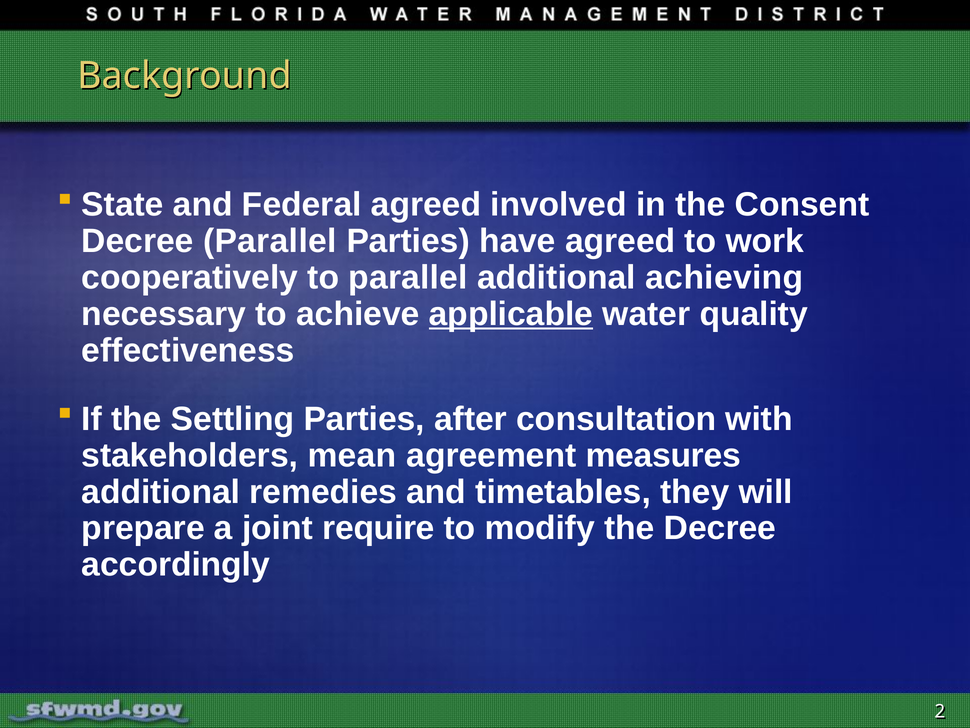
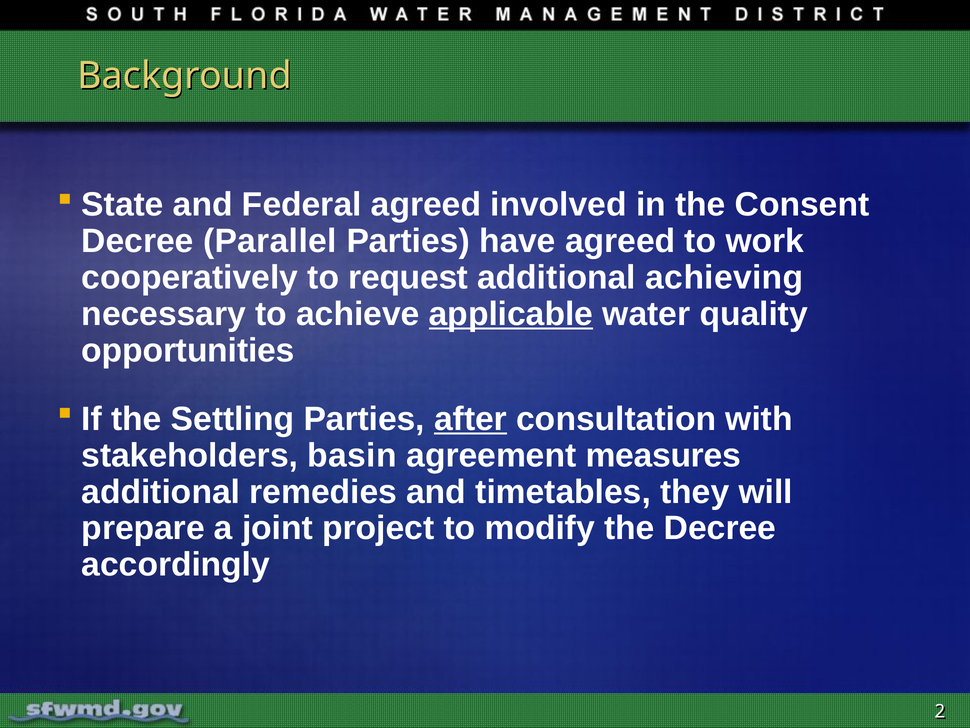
to parallel: parallel -> request (408, 277)
effectiveness: effectiveness -> opportunities (188, 350)
after underline: none -> present (471, 419)
mean: mean -> basin (352, 455)
require: require -> project (378, 528)
